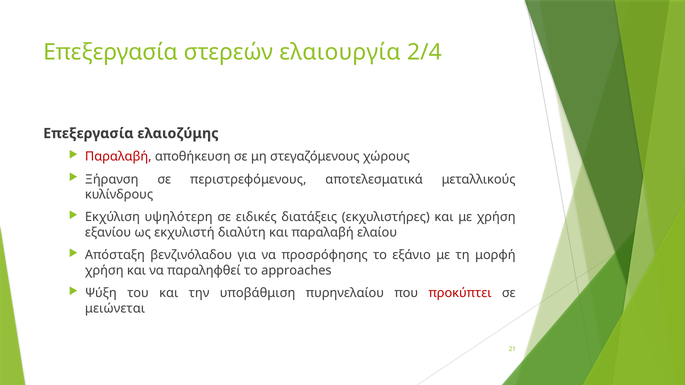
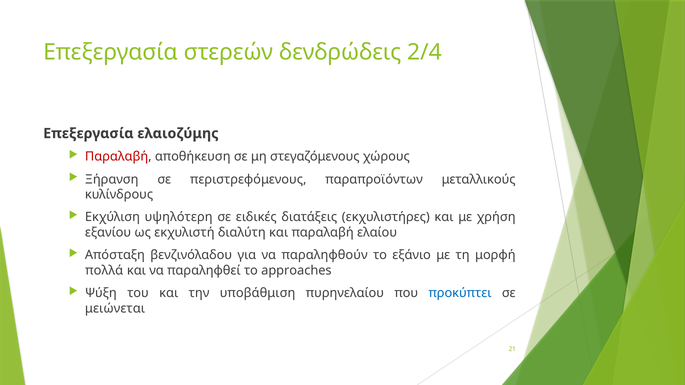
ελαιουργία: ελαιουργία -> δενδρώδεις (340, 52)
αποτελεσματικά: αποτελεσματικά -> παραπροϊόντων (374, 179)
προσρόφησης: προσρόφησης -> παραληφθούν (325, 255)
χρήση: χρήση -> πολλά (104, 271)
προκύπτει colour: red -> blue (460, 293)
